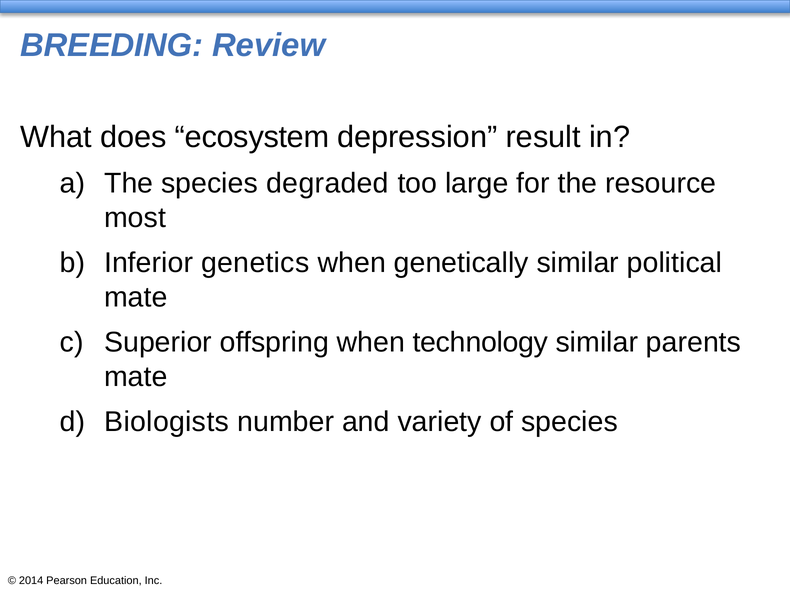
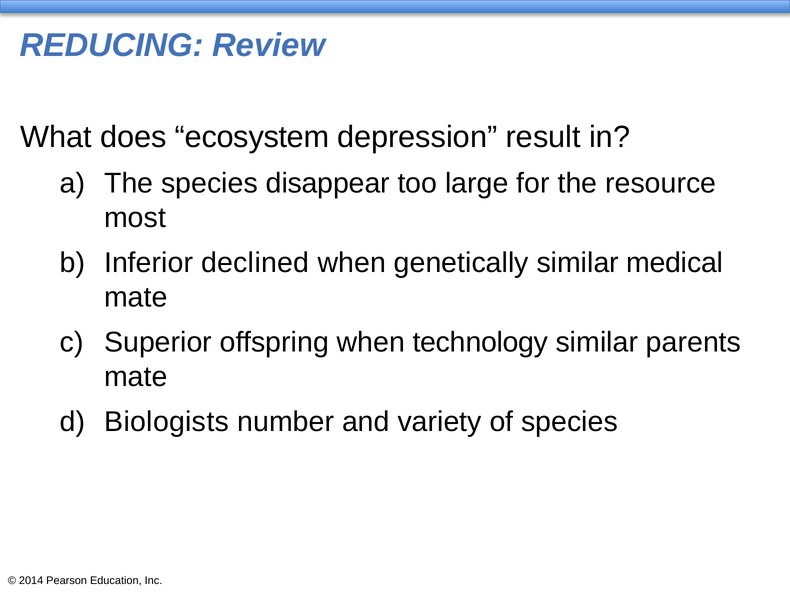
BREEDING: BREEDING -> REDUCING (112, 45)
degraded: degraded -> disappear (328, 183)
genetics: genetics -> declined (255, 263)
political: political -> medical (675, 263)
